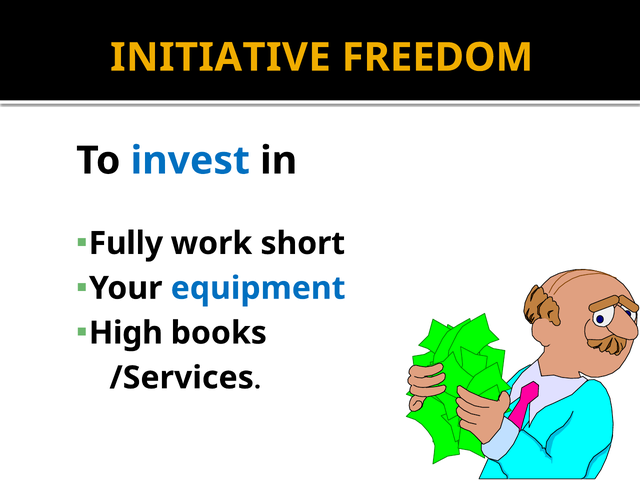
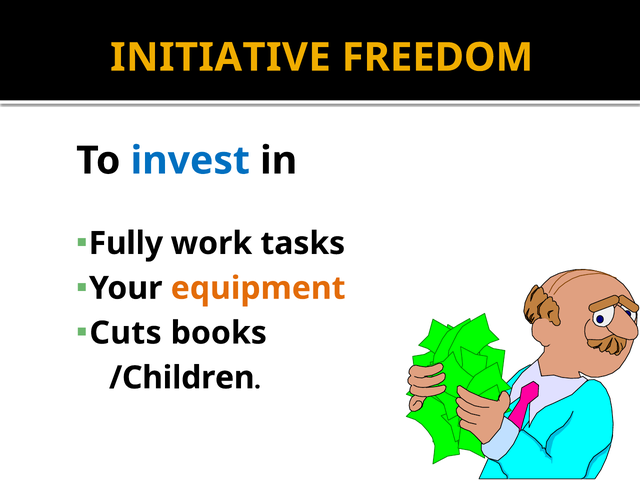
short: short -> tasks (303, 243)
equipment colour: blue -> orange (258, 288)
High: High -> Cuts (126, 333)
/Services: /Services -> /Children (182, 378)
